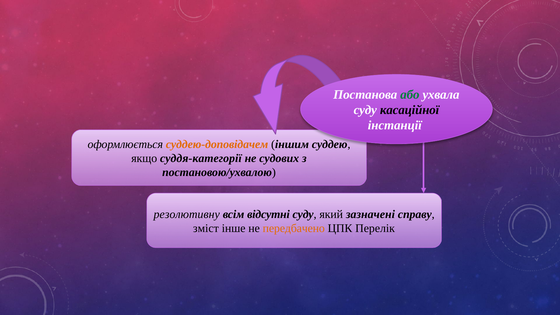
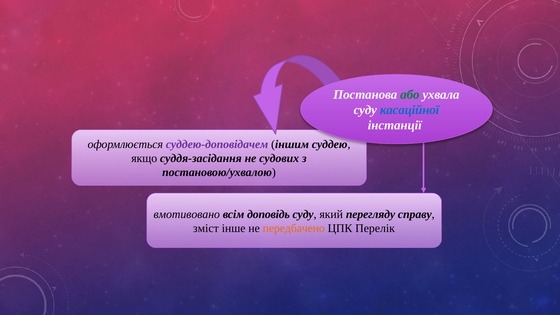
касаційної colour: black -> blue (410, 110)
суддею-доповідачем colour: orange -> purple (217, 144)
суддя-категорії: суддя-категорії -> суддя-засідання (201, 158)
резолютивну: резолютивну -> вмотивовано (187, 214)
відсутні: відсутні -> доповідь (268, 214)
зазначені: зазначені -> перегляду (371, 214)
